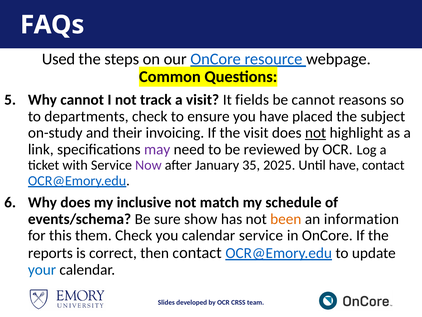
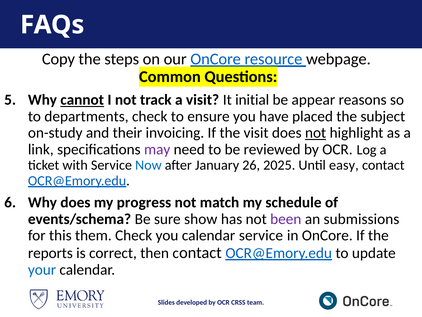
Used: Used -> Copy (58, 59)
cannot underline: none -> present (82, 100)
fields: fields -> initial (252, 100)
be cannot: cannot -> appear (313, 100)
Now colour: purple -> blue (148, 165)
35: 35 -> 26 (251, 165)
Until have: have -> easy (344, 165)
inclusive: inclusive -> progress (144, 202)
been colour: orange -> purple (286, 219)
information: information -> submissions (361, 219)
